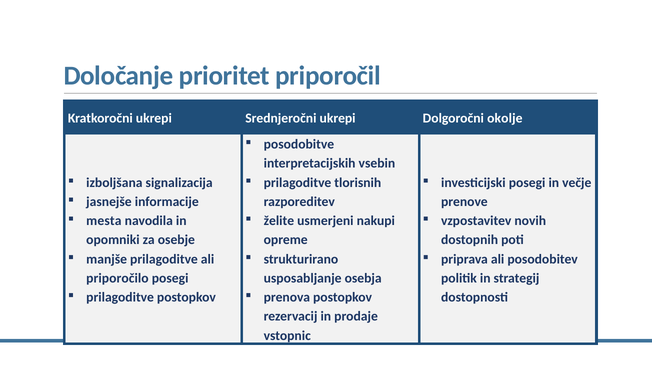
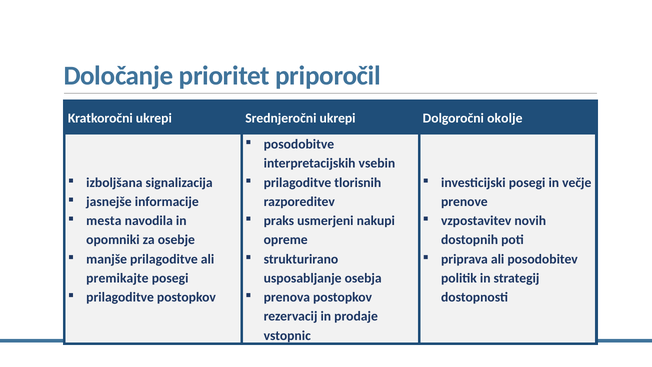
želite: želite -> praks (279, 221)
priporočilo: priporočilo -> premikajte (117, 278)
